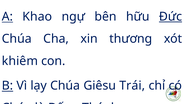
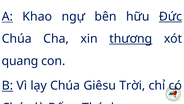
thương underline: none -> present (131, 39)
khiêm: khiêm -> quang (20, 61)
Trái: Trái -> Trời (132, 85)
